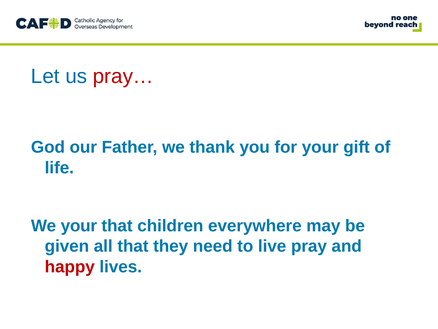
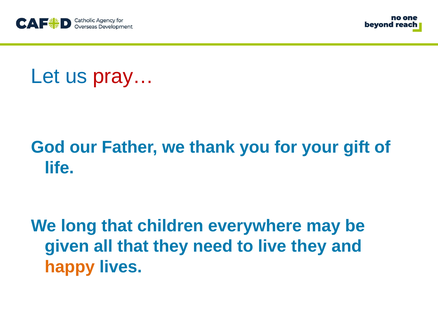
We your: your -> long (79, 225)
live pray: pray -> they (309, 246)
happy colour: red -> orange (70, 266)
